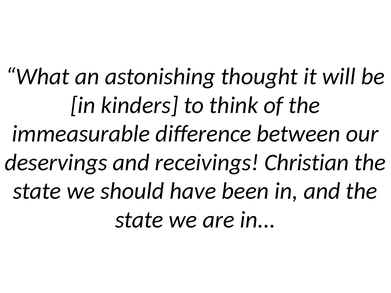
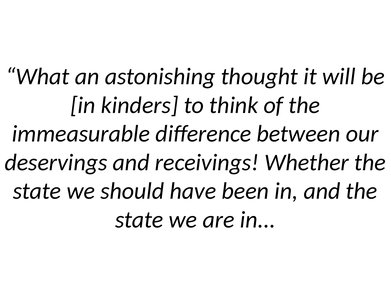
Christian: Christian -> Whether (307, 163)
